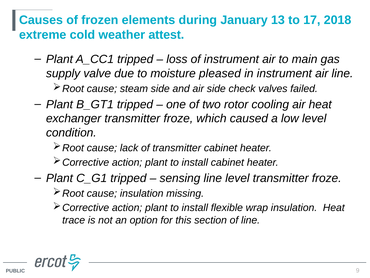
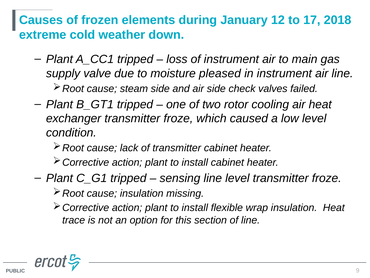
13: 13 -> 12 (278, 20)
attest: attest -> down (166, 35)
